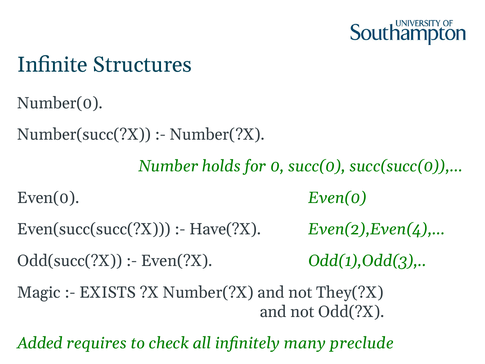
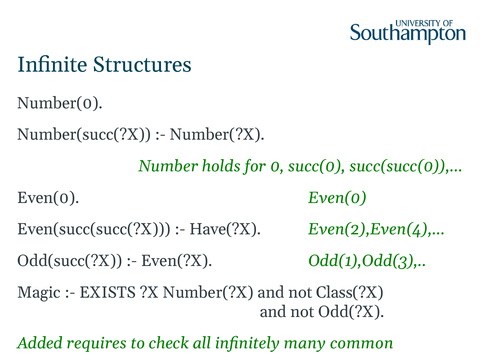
They(?X: They(?X -> Class(?X (350, 292)
preclude: preclude -> common (362, 343)
